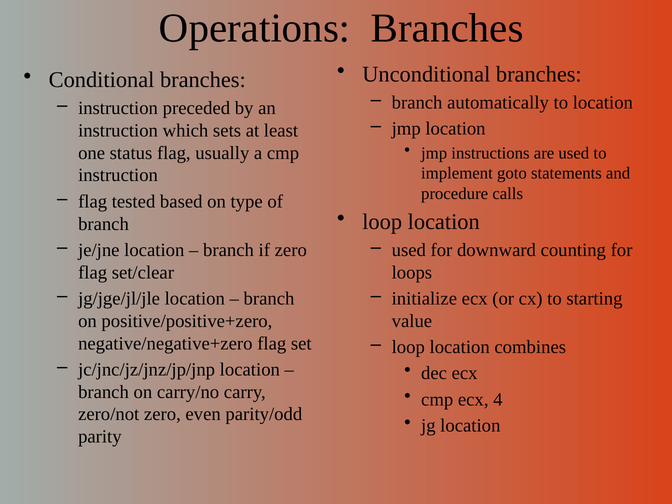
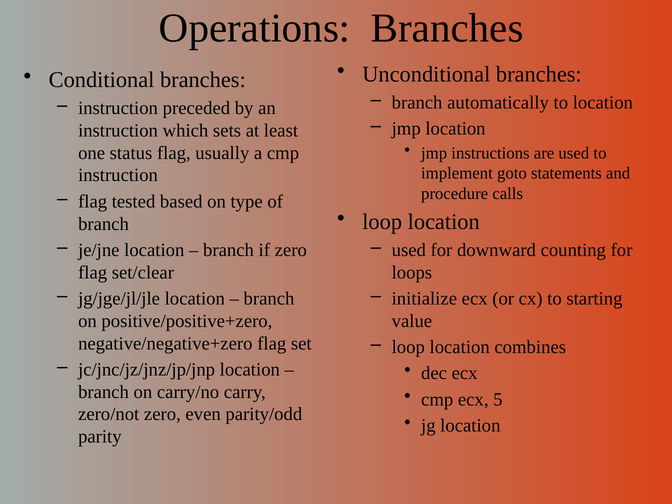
4: 4 -> 5 (498, 399)
